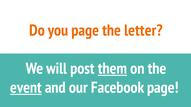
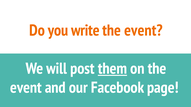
you page: page -> write (85, 31)
letter: letter -> event (143, 31)
event underline: present -> none (26, 88)
